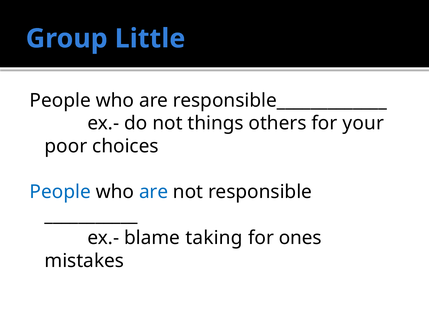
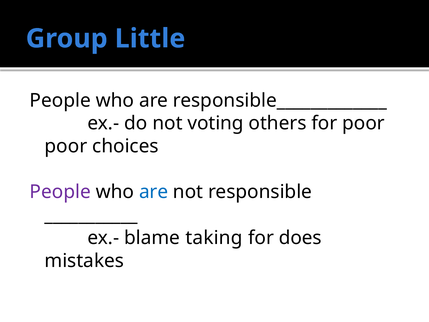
things: things -> voting (216, 123)
for your: your -> poor (363, 123)
People colour: blue -> purple (60, 192)
ones: ones -> does (300, 238)
